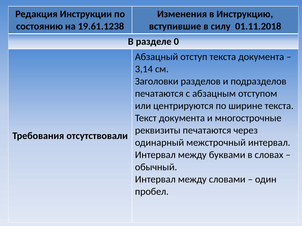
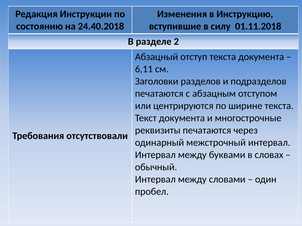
19.61.1238: 19.61.1238 -> 24.40.2018 (101, 26)
0: 0 -> 2 (176, 42)
3,14: 3,14 -> 6,11 (144, 69)
